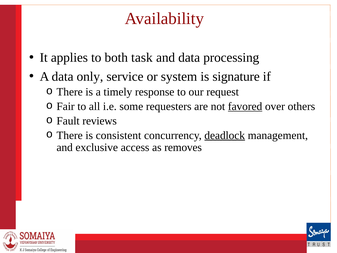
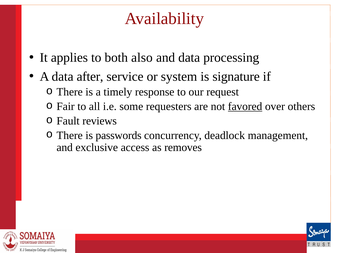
task: task -> also (142, 58)
only: only -> after (90, 76)
consistent: consistent -> passwords (119, 135)
deadlock underline: present -> none (225, 135)
